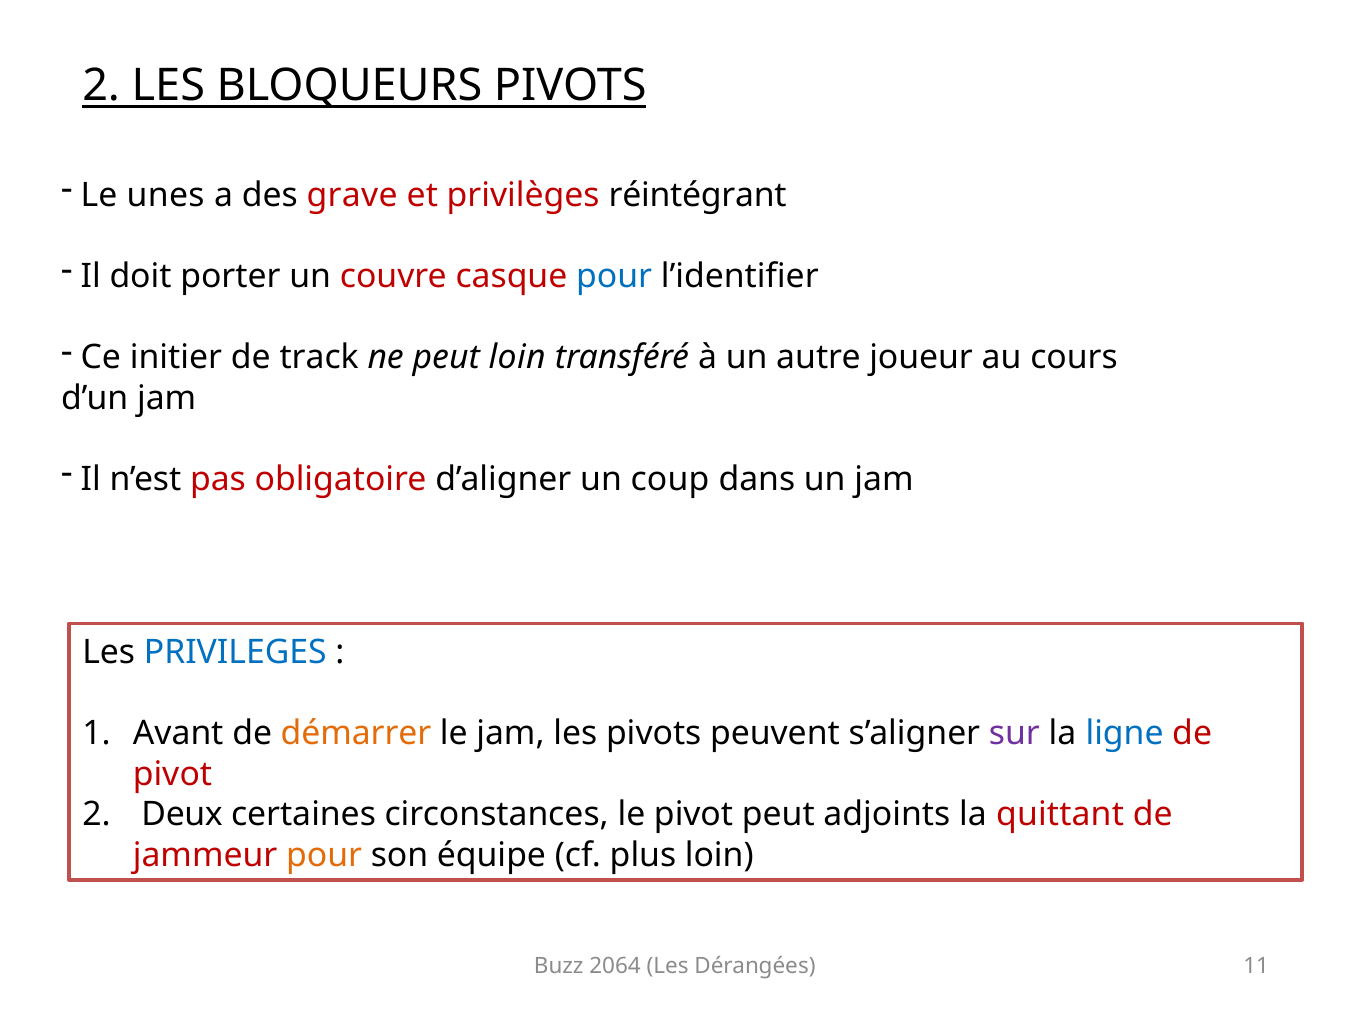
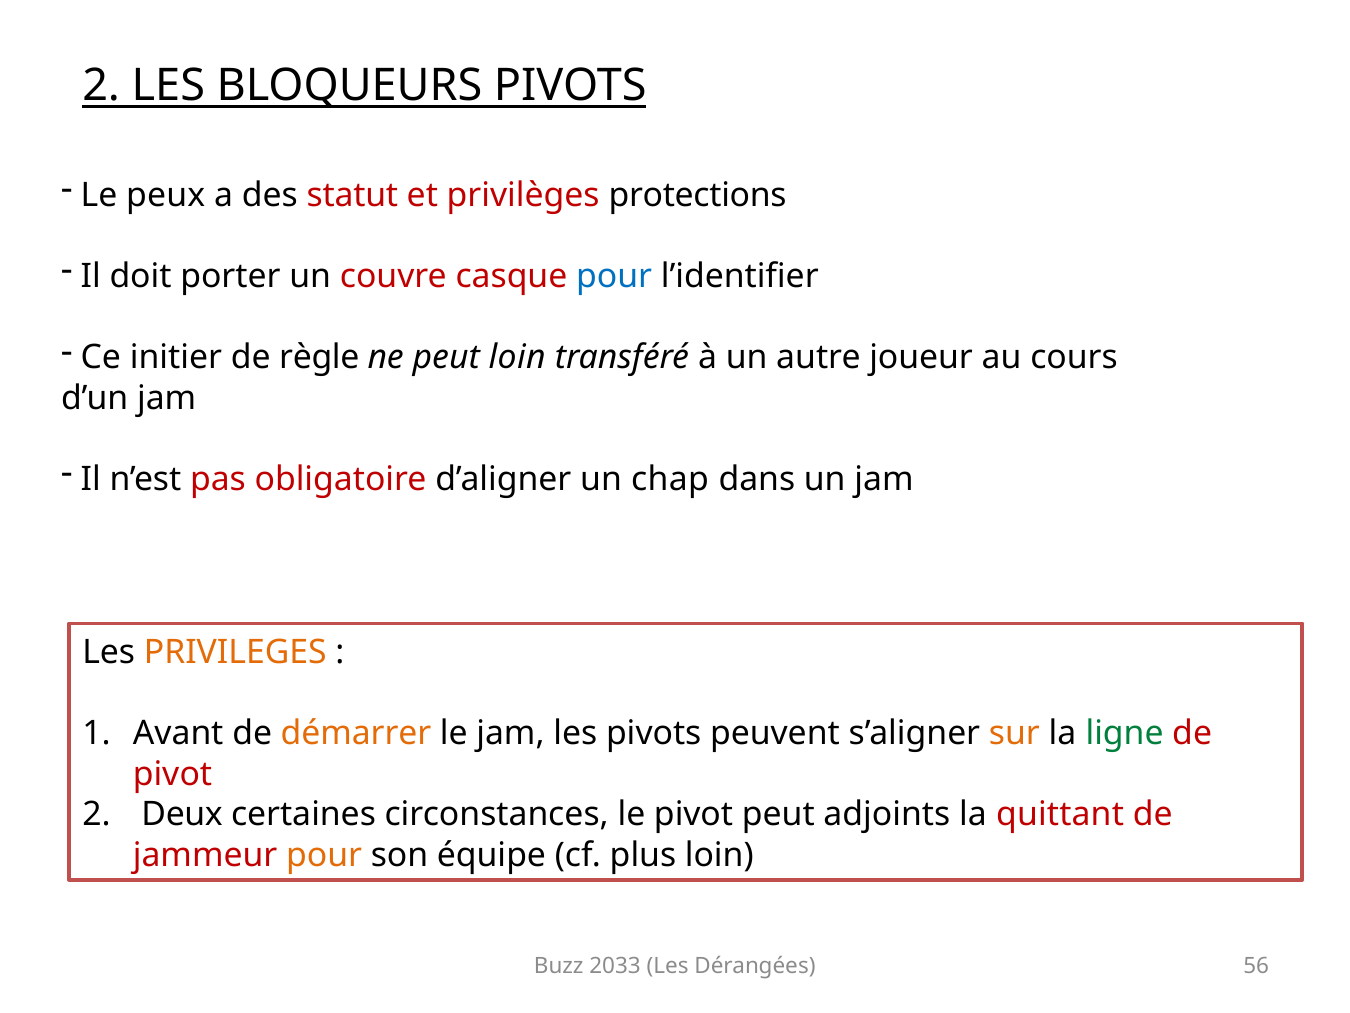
unes: unes -> peux (166, 195)
grave: grave -> statut (352, 195)
réintégrant: réintégrant -> protections (698, 195)
track: track -> règle (319, 357)
coup: coup -> chap (670, 479)
PRIVILEGES colour: blue -> orange (235, 652)
sur colour: purple -> orange (1014, 733)
ligne colour: blue -> green (1125, 733)
2064: 2064 -> 2033 (615, 965)
11: 11 -> 56 (1256, 965)
